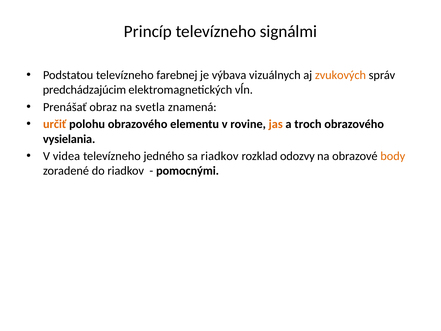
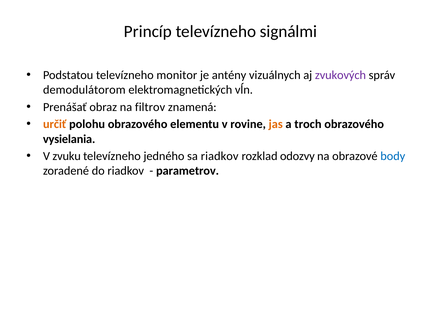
farebnej: farebnej -> monitor (177, 75)
výbava: výbava -> antény (229, 75)
zvukových colour: orange -> purple (340, 75)
predchádzajúcim: predchádzajúcim -> demodulátorom (84, 90)
svetla: svetla -> filtrov (150, 107)
videa: videa -> zvuku (67, 156)
body colour: orange -> blue (393, 156)
pomocnými: pomocnými -> parametrov (188, 171)
